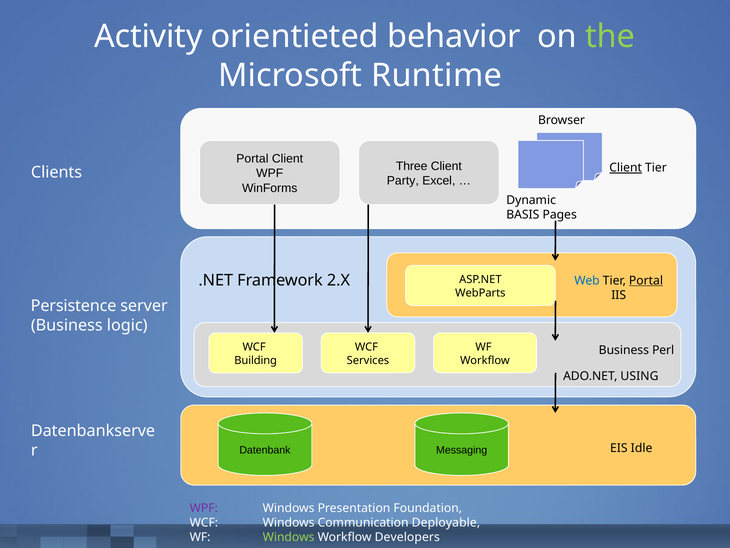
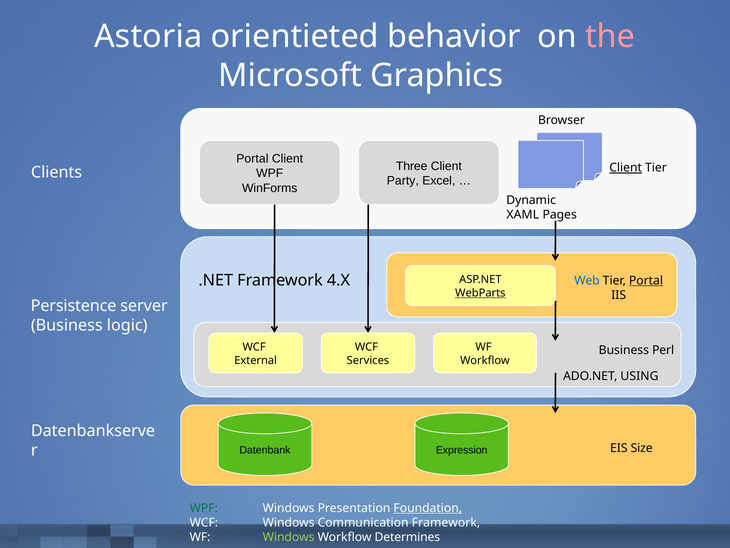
Activity: Activity -> Astoria (148, 37)
the colour: light green -> pink (610, 37)
Runtime: Runtime -> Graphics (437, 76)
BASIS: BASIS -> XAML (523, 215)
2.X: 2.X -> 4.X (338, 280)
WebParts underline: none -> present (480, 293)
Building: Building -> External (256, 360)
Idle: Idle -> Size (642, 448)
Messaging: Messaging -> Expression (462, 450)
WPF colour: purple -> green (204, 508)
Foundation underline: none -> present (428, 508)
Communication Deployable: Deployable -> Framework (446, 522)
Developers: Developers -> Determines (407, 537)
